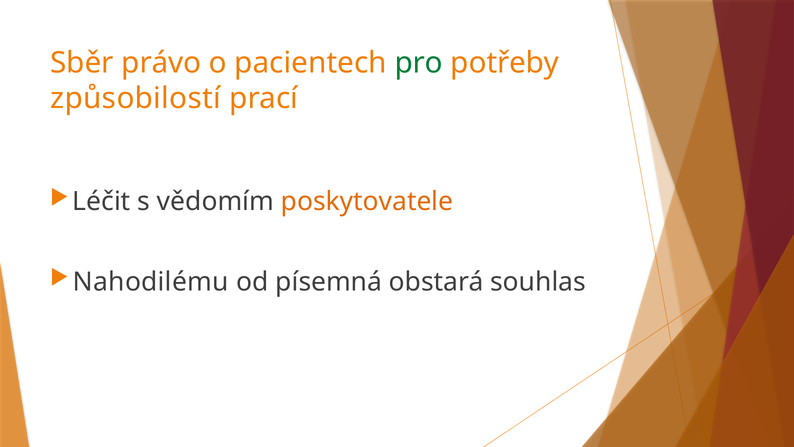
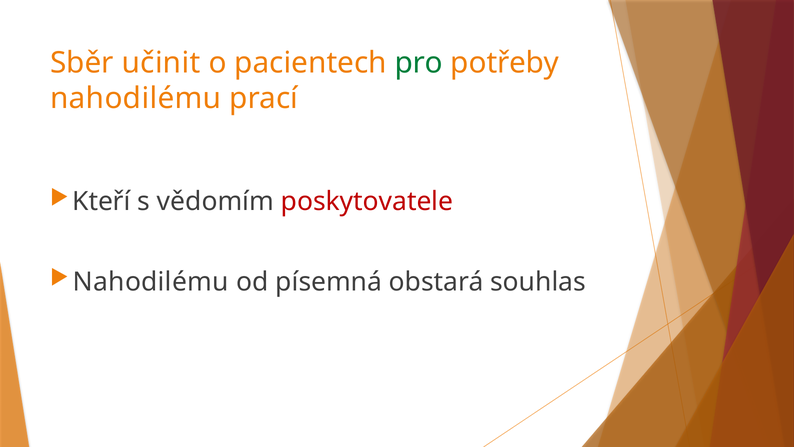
právo: právo -> učinit (161, 63)
způsobilostí: způsobilostí -> nahodilému (136, 98)
Léčit: Léčit -> Kteří (101, 201)
poskytovatele colour: orange -> red (367, 201)
